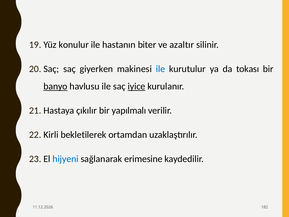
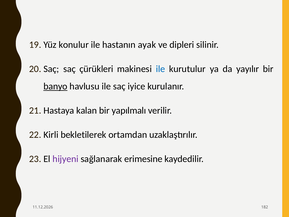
biter: biter -> ayak (147, 45)
azaltır: azaltır -> dipleri (182, 45)
giyerken: giyerken -> çürükleri (96, 69)
tokası: tokası -> yayılır (248, 69)
iyice underline: present -> none (136, 86)
çıkılır: çıkılır -> kalan (87, 110)
hijyeni colour: blue -> purple (66, 159)
